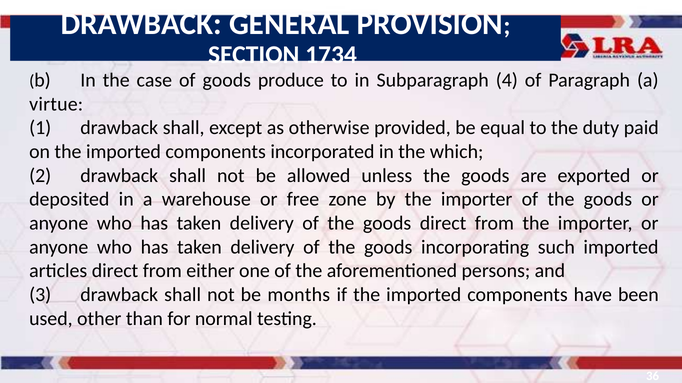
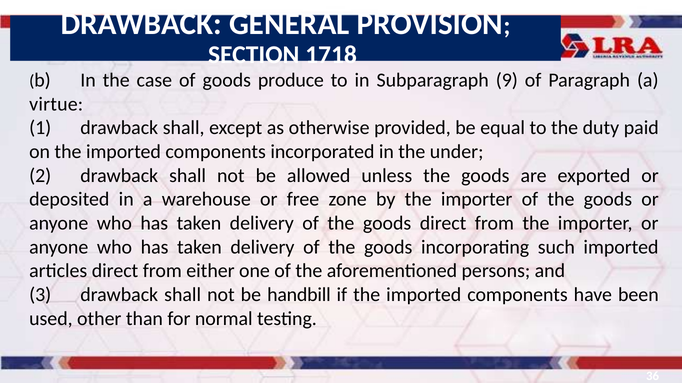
1734: 1734 -> 1718 (331, 55)
4: 4 -> 9 (507, 80)
which: which -> under (457, 152)
months: months -> handbill (299, 295)
